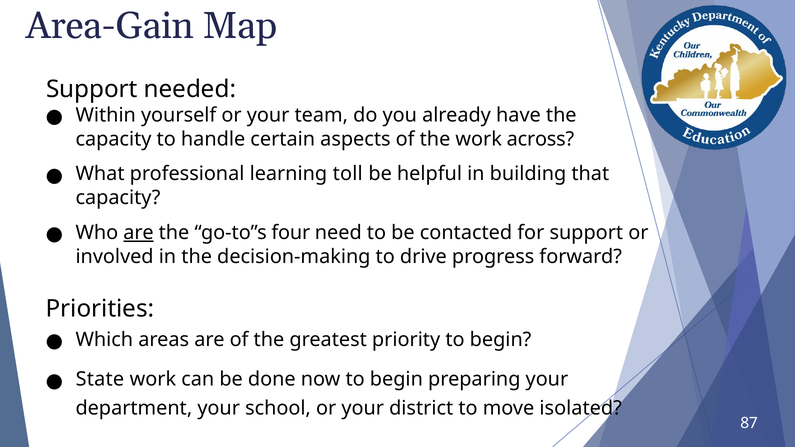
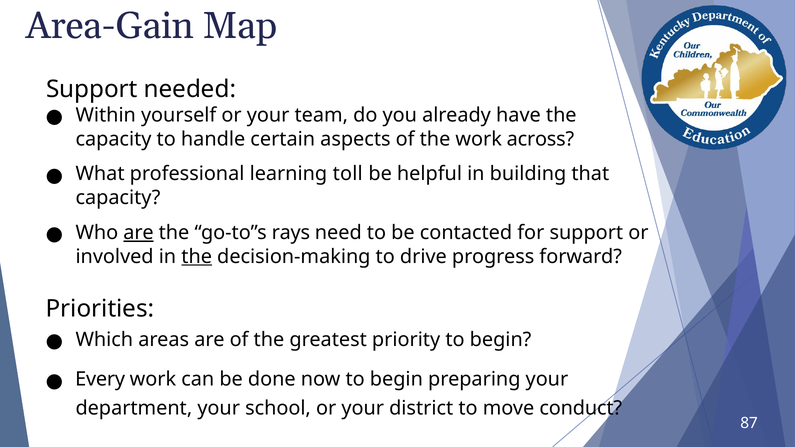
four: four -> rays (291, 233)
the underline: none -> present (197, 257)
State: State -> Every (100, 380)
isolated: isolated -> conduct (581, 408)
